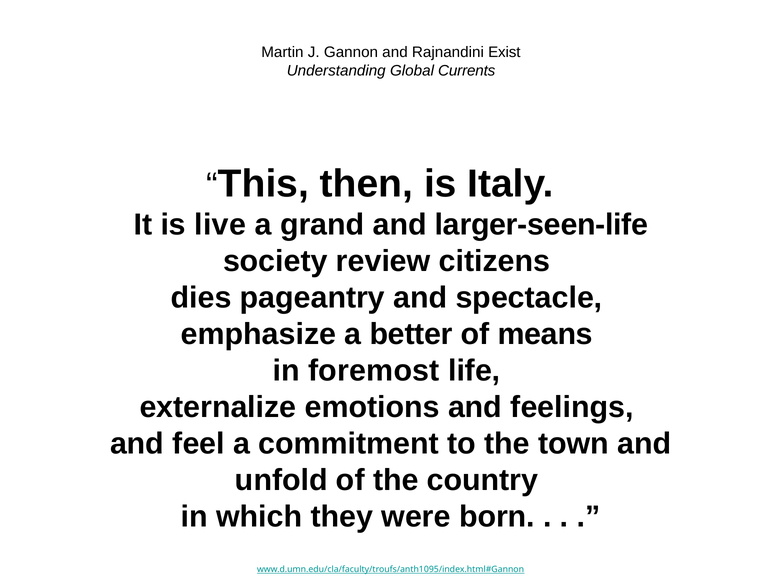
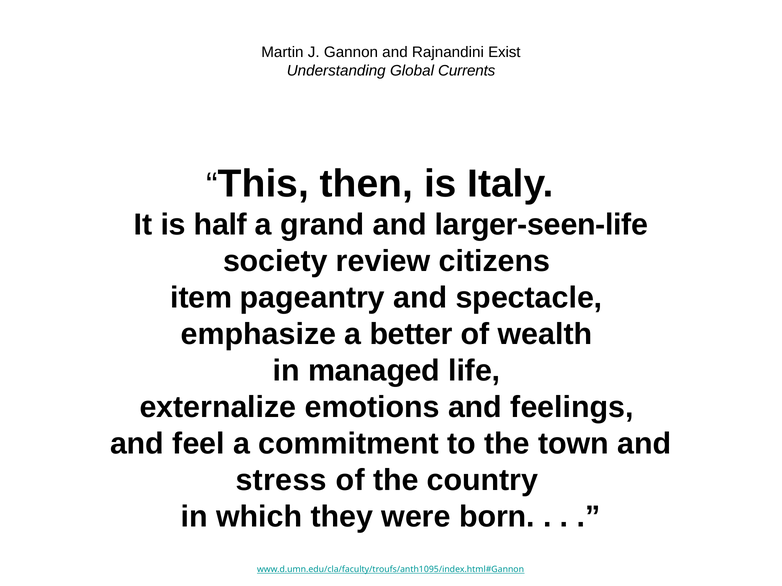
live: live -> half (221, 225)
dies: dies -> item (201, 298)
means: means -> wealth (545, 335)
foremost: foremost -> managed (374, 371)
unfold: unfold -> stress (281, 481)
